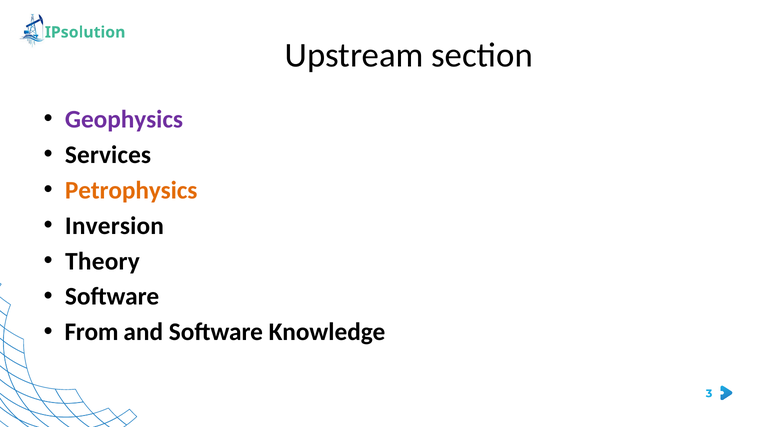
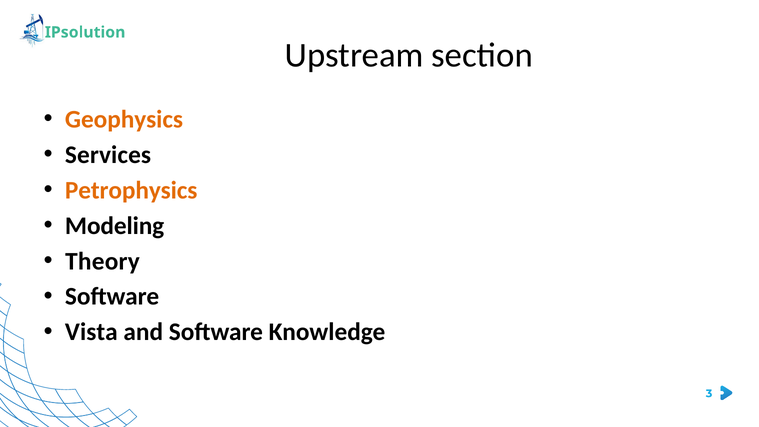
Geophysics colour: purple -> orange (124, 119)
Inversion: Inversion -> Modeling (115, 226)
From: From -> Vista (91, 332)
